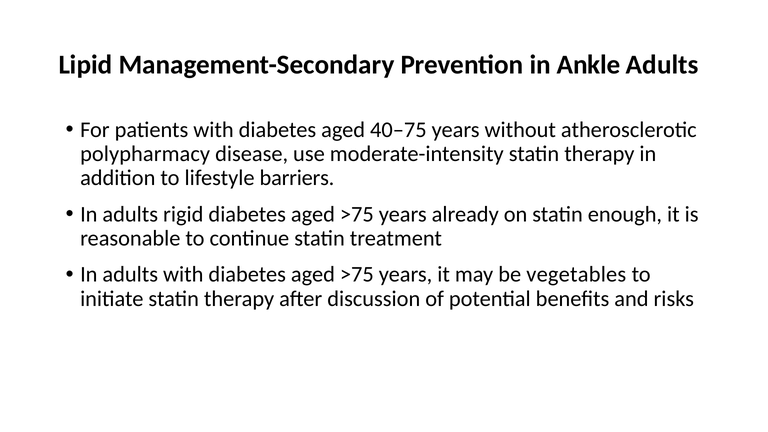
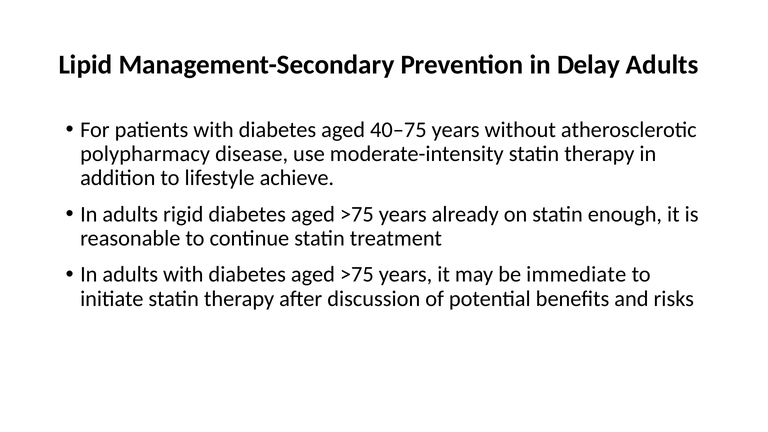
Ankle: Ankle -> Delay (589, 65)
barriers: barriers -> achieve (297, 178)
vegetables: vegetables -> immediate (576, 275)
